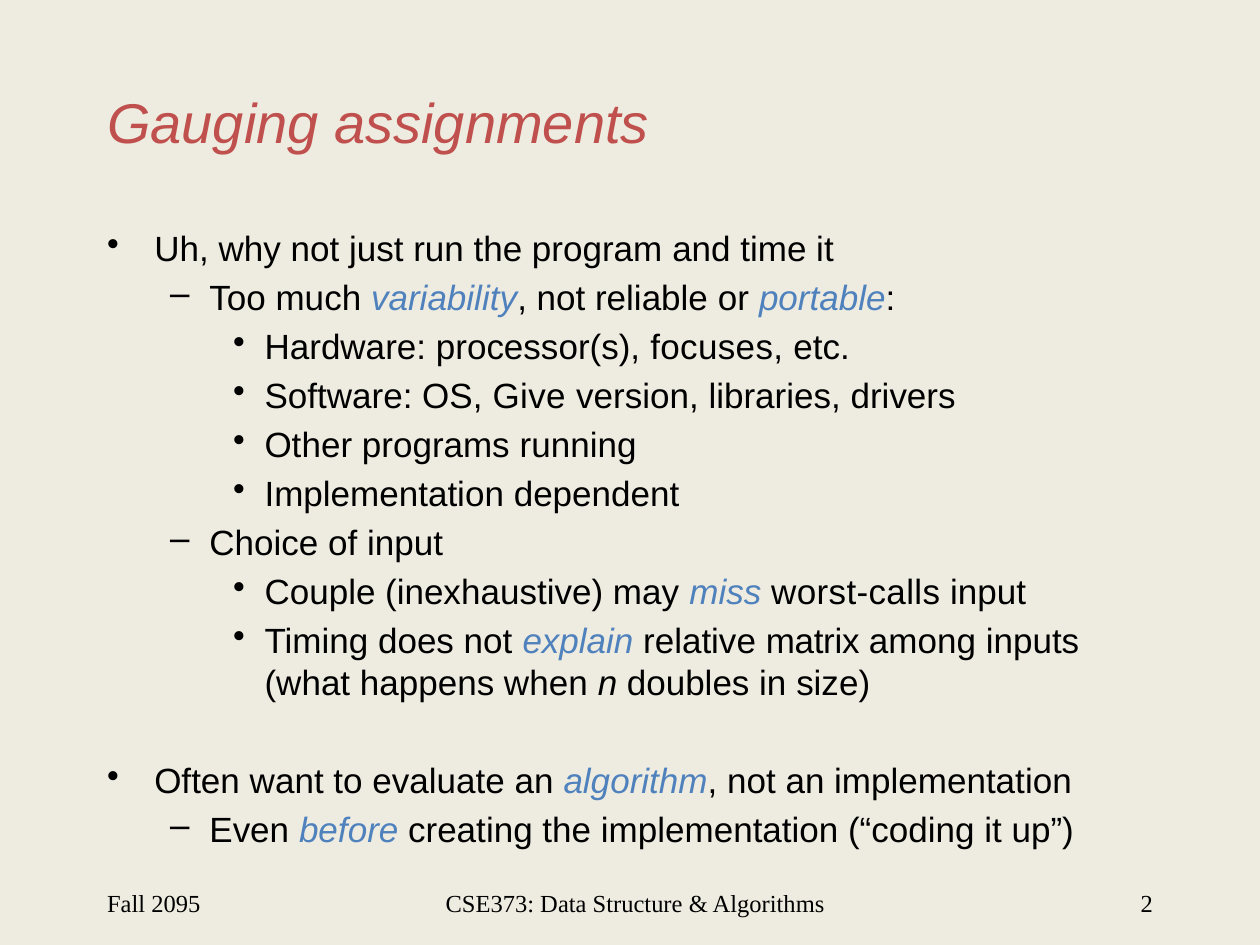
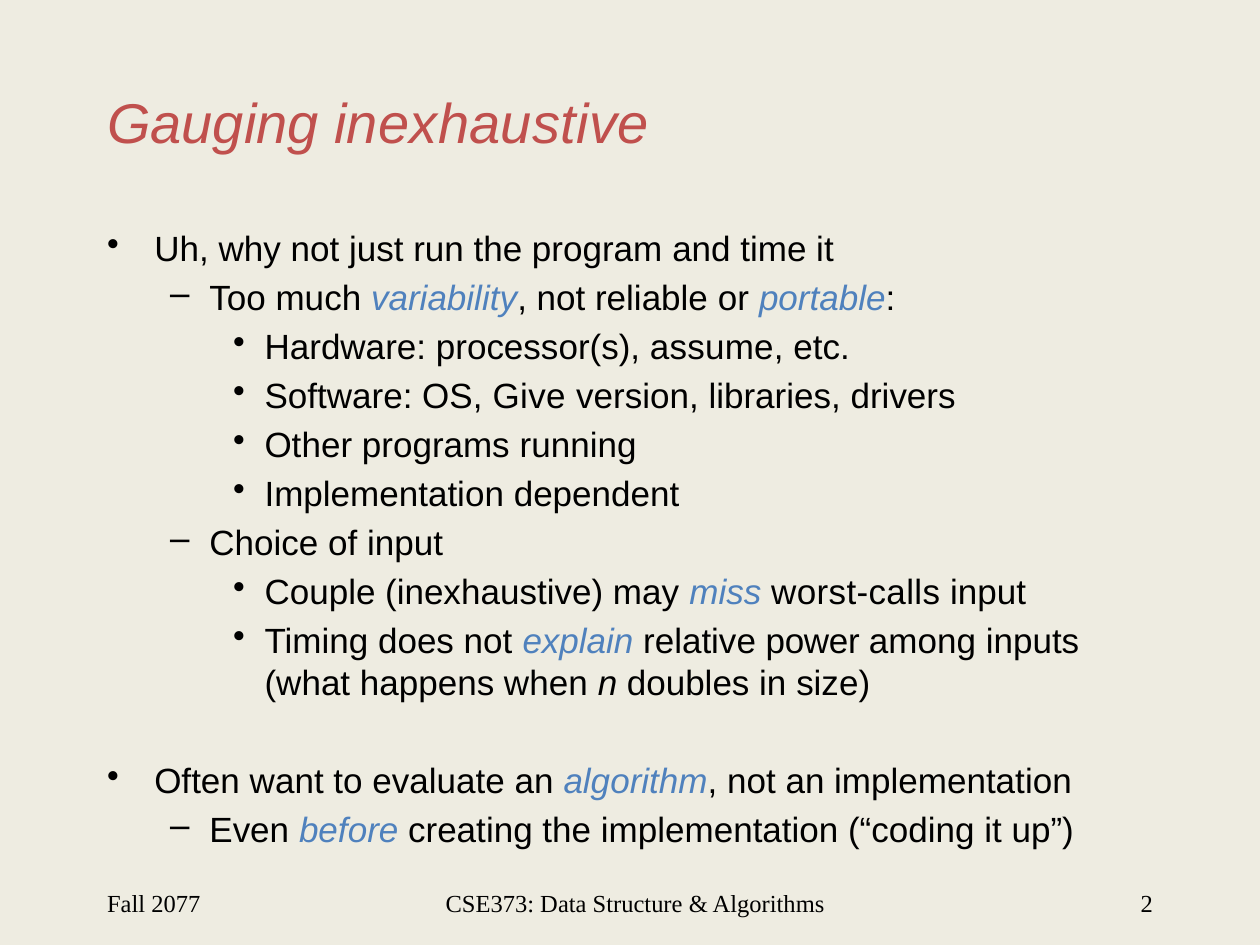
Gauging assignments: assignments -> inexhaustive (491, 125)
focuses: focuses -> assume (717, 348)
matrix: matrix -> power (813, 642)
2095: 2095 -> 2077 (176, 905)
